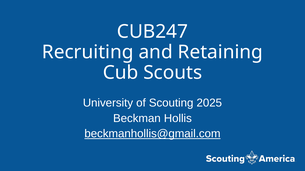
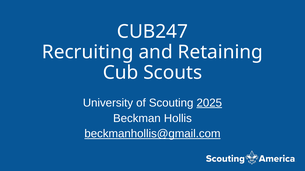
2025 underline: none -> present (209, 103)
